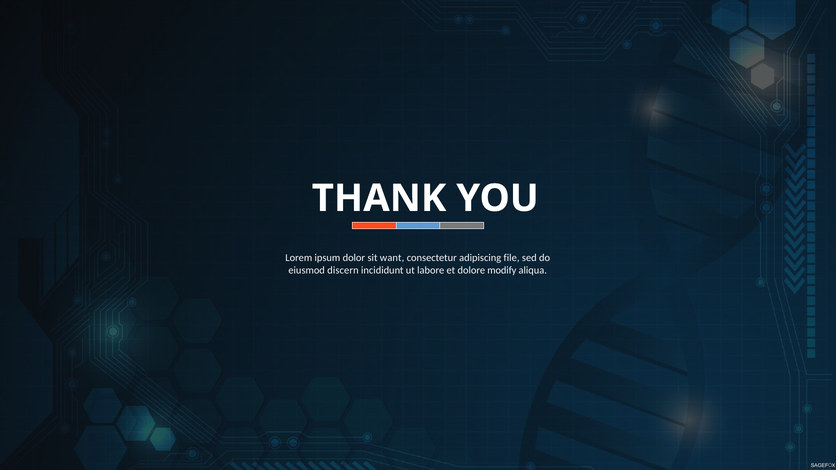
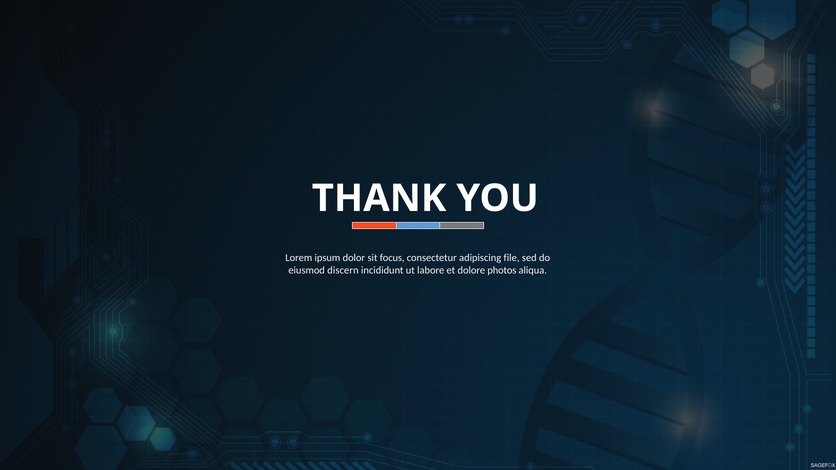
want: want -> focus (392, 258)
modify: modify -> photos (502, 271)
